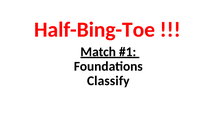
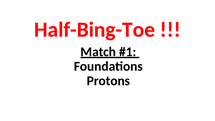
Classify: Classify -> Protons (108, 81)
